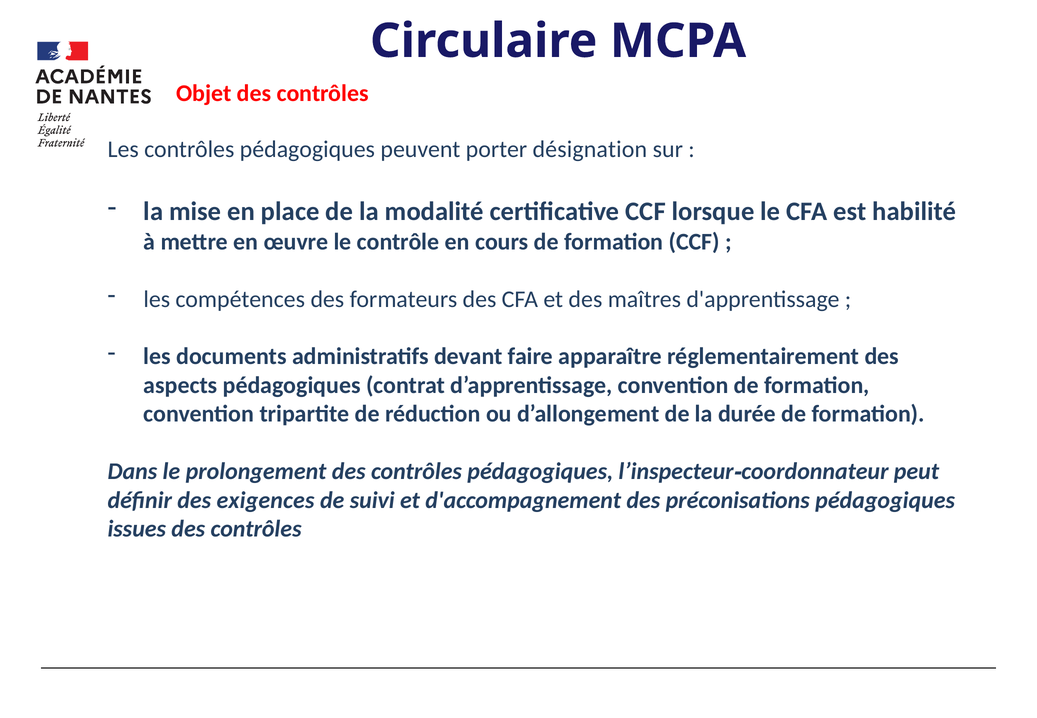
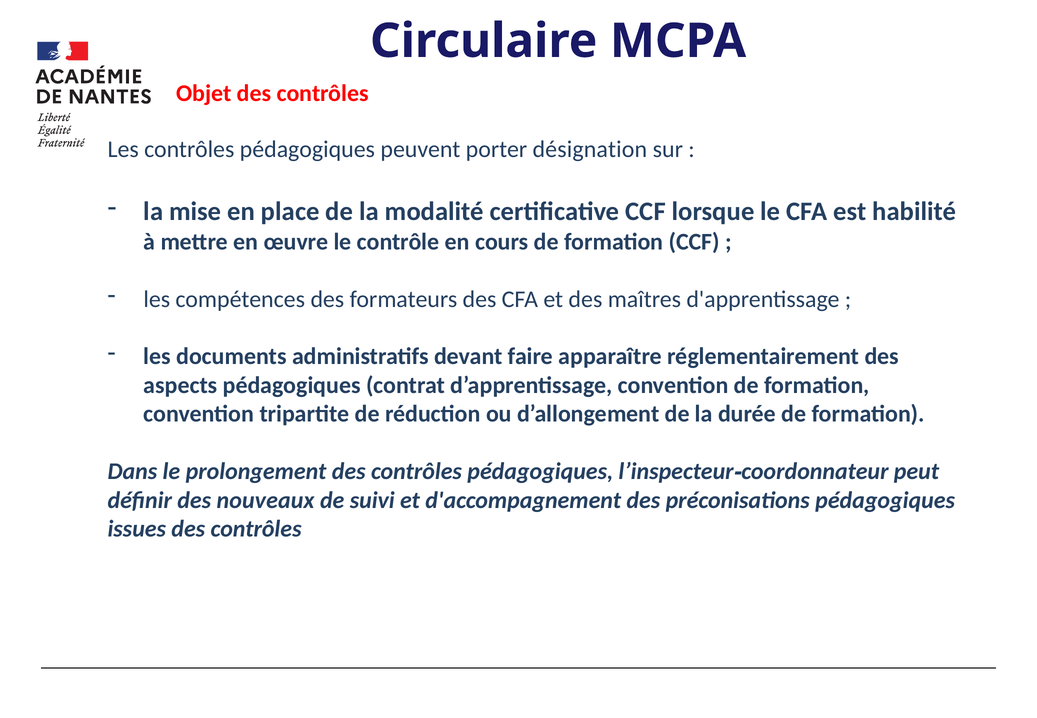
exigences: exigences -> nouveaux (266, 500)
